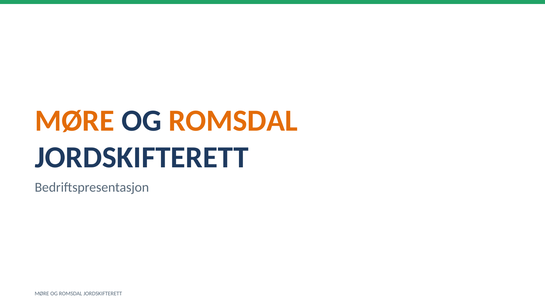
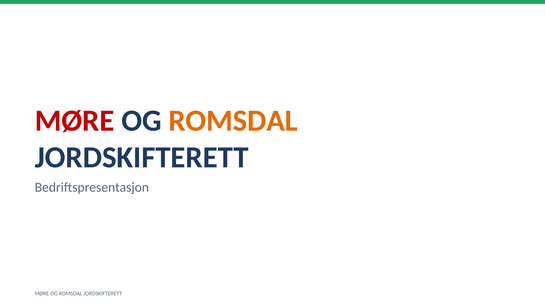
MØRE colour: orange -> red (75, 121)
